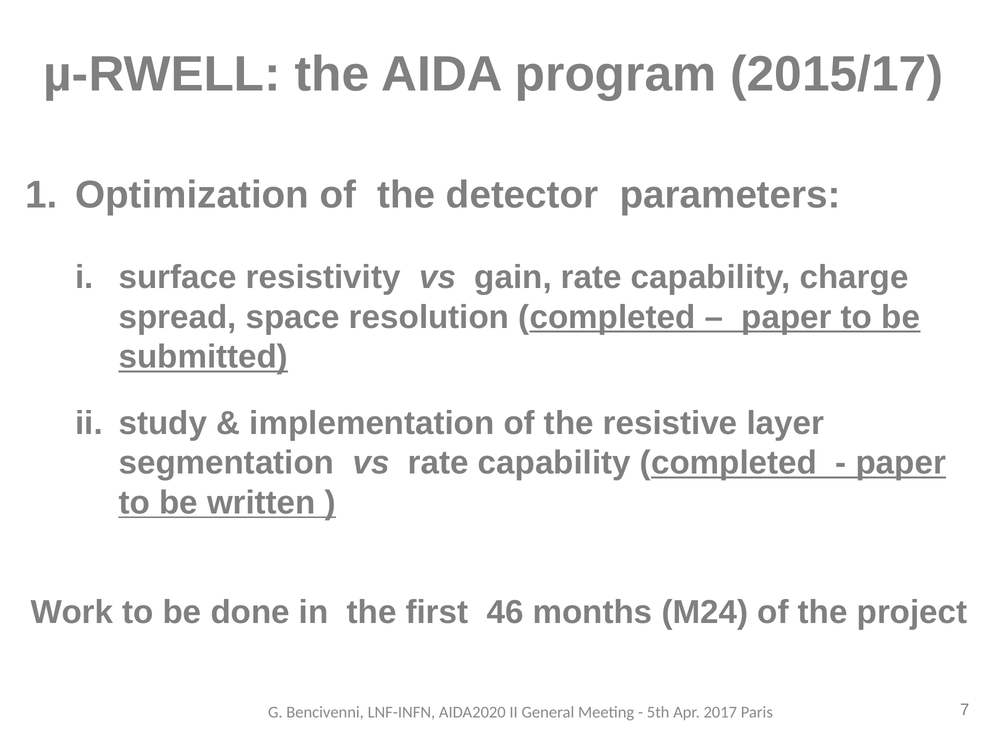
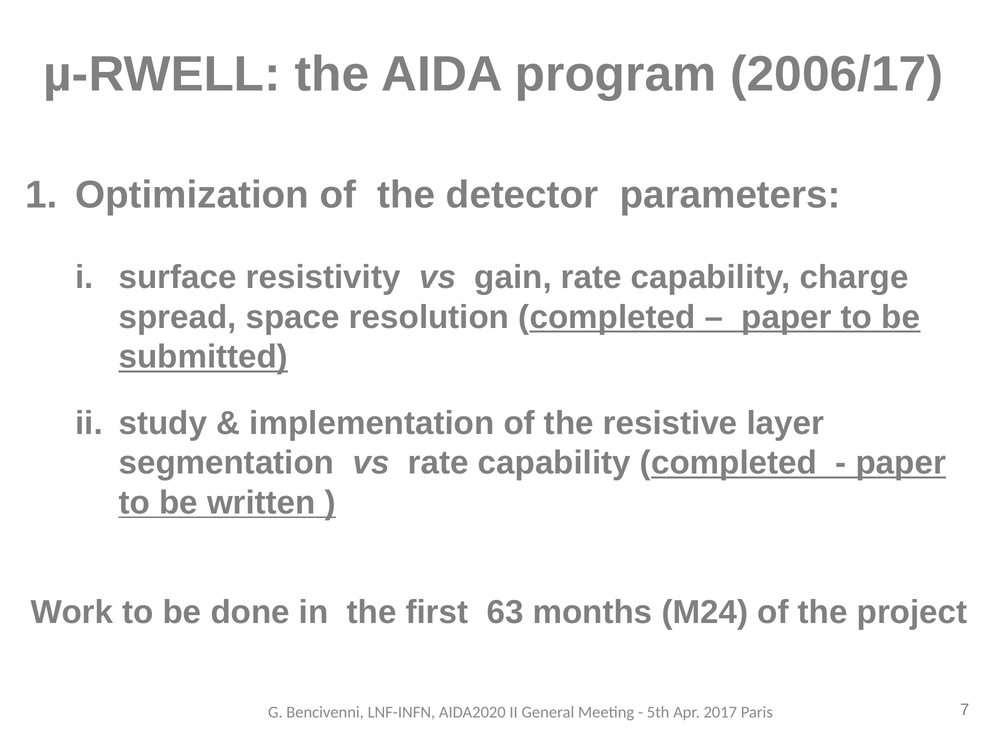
2015/17: 2015/17 -> 2006/17 (837, 75)
46: 46 -> 63 (505, 612)
